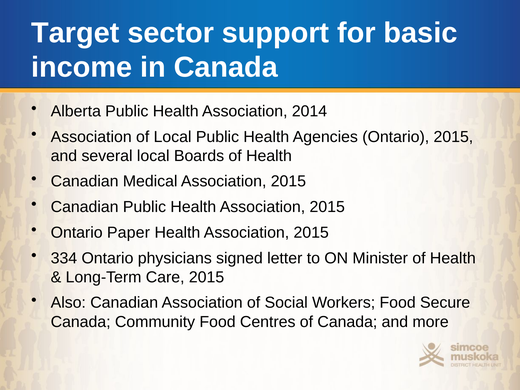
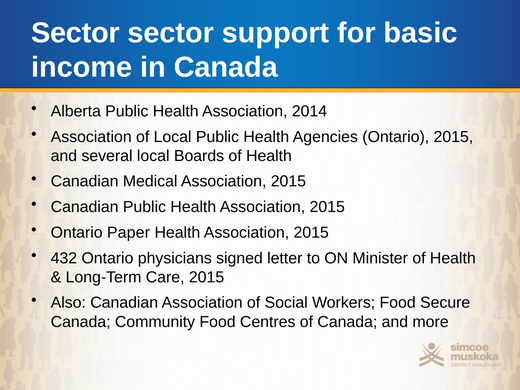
Target: Target -> Sector (75, 33)
334: 334 -> 432 (64, 258)
